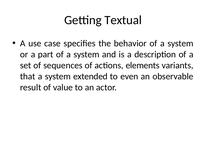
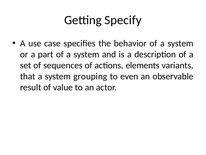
Textual: Textual -> Specify (123, 20)
extended: extended -> grouping (90, 76)
